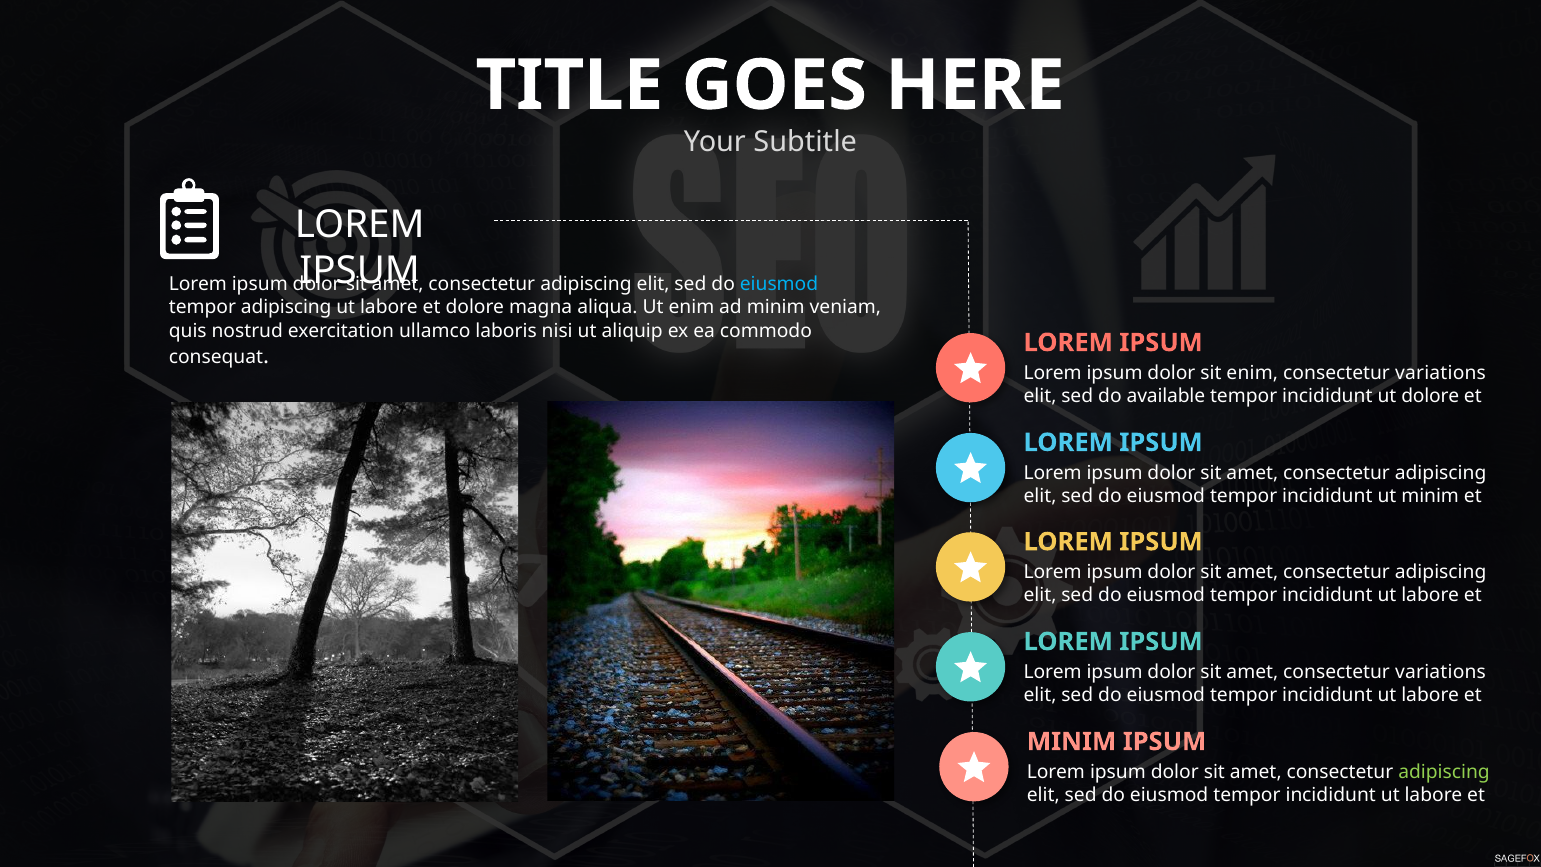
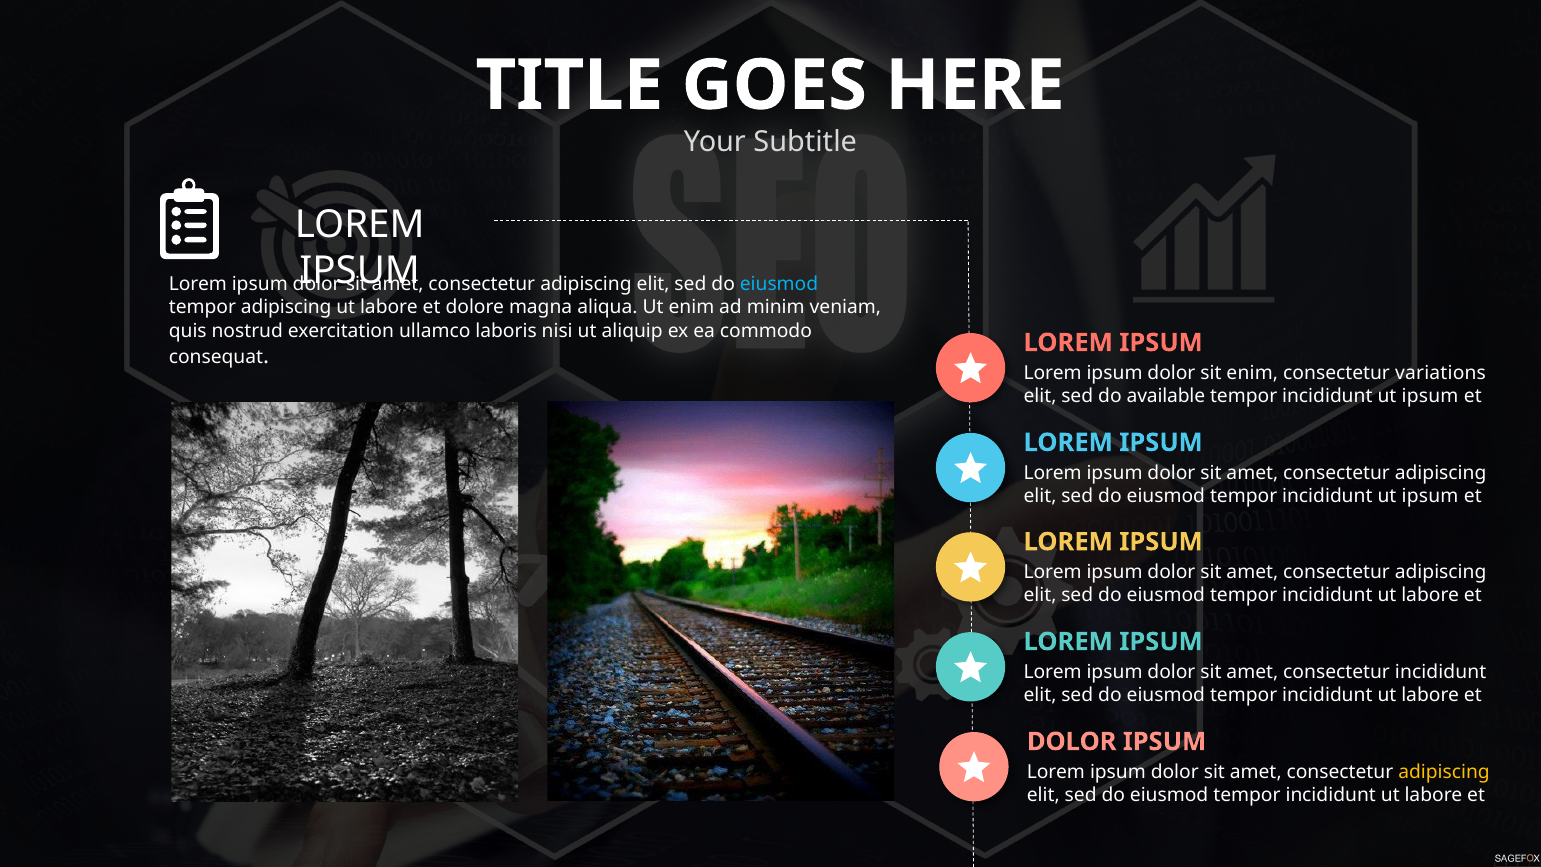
dolore: dolore -> ipsum (1430, 396)
minim: minim -> ipsum (1430, 496)
amet consectetur variations: variations -> incididunt (1441, 672)
MINIM: MINIM -> DOLOR (1072, 741)
adipiscing colour: light green -> yellow (1444, 772)
